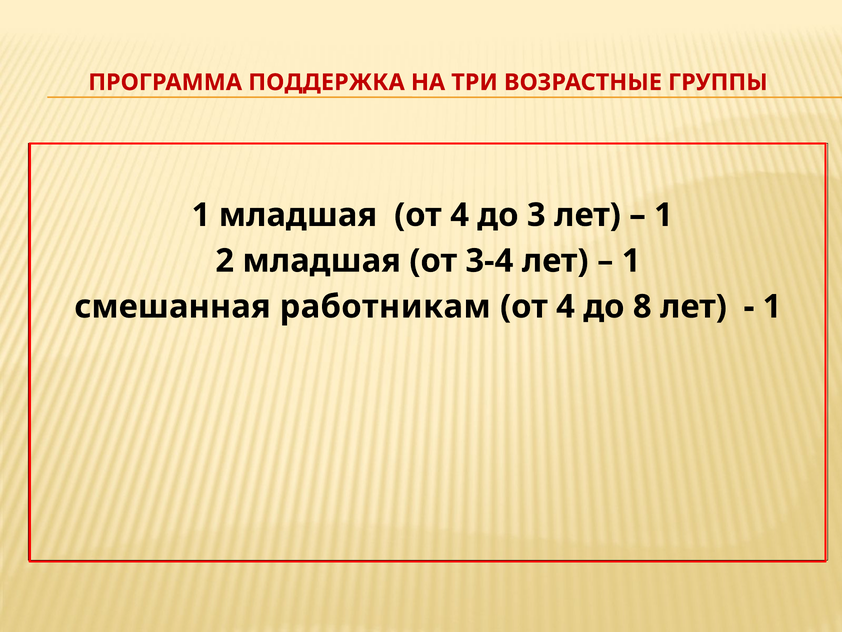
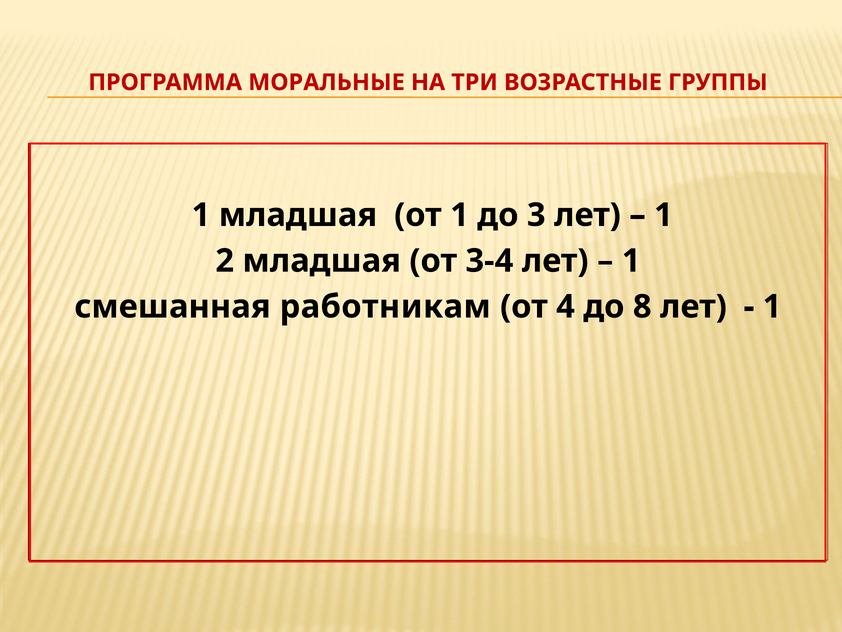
ПОДДЕРЖКА: ПОДДЕРЖКА -> МОРАЛЬНЫЕ (326, 82)
младшая от 4: 4 -> 1 (460, 215)
